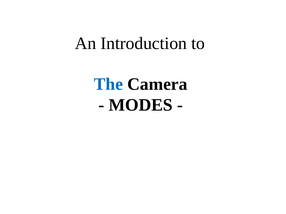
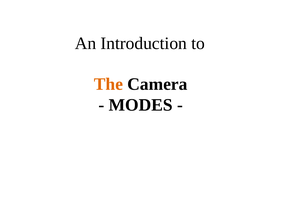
The colour: blue -> orange (108, 84)
